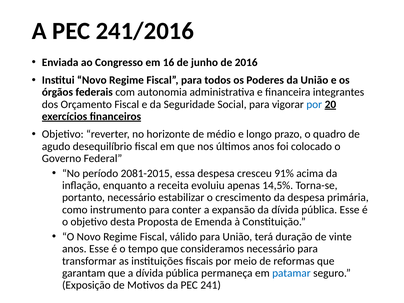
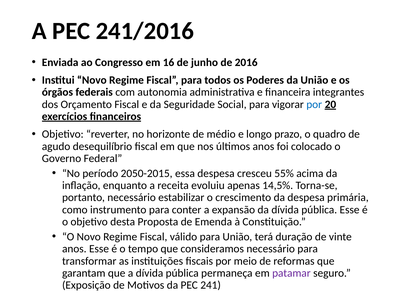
2081-2015: 2081-2015 -> 2050-2015 (147, 173)
91%: 91% -> 55% (284, 173)
patamar colour: blue -> purple (291, 273)
